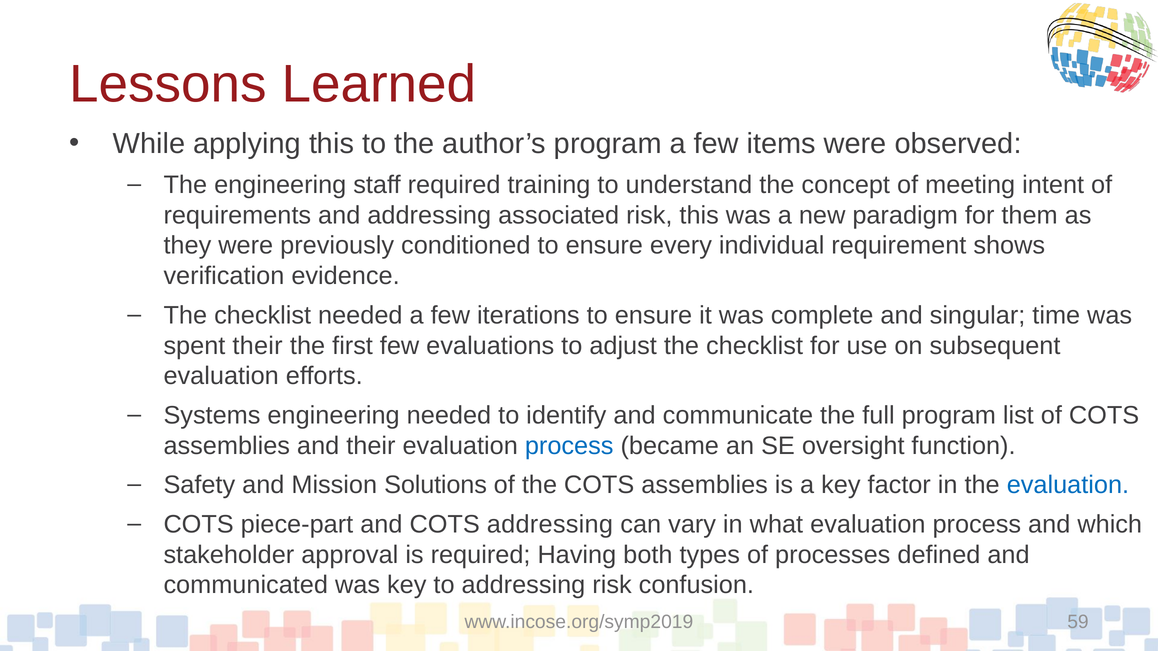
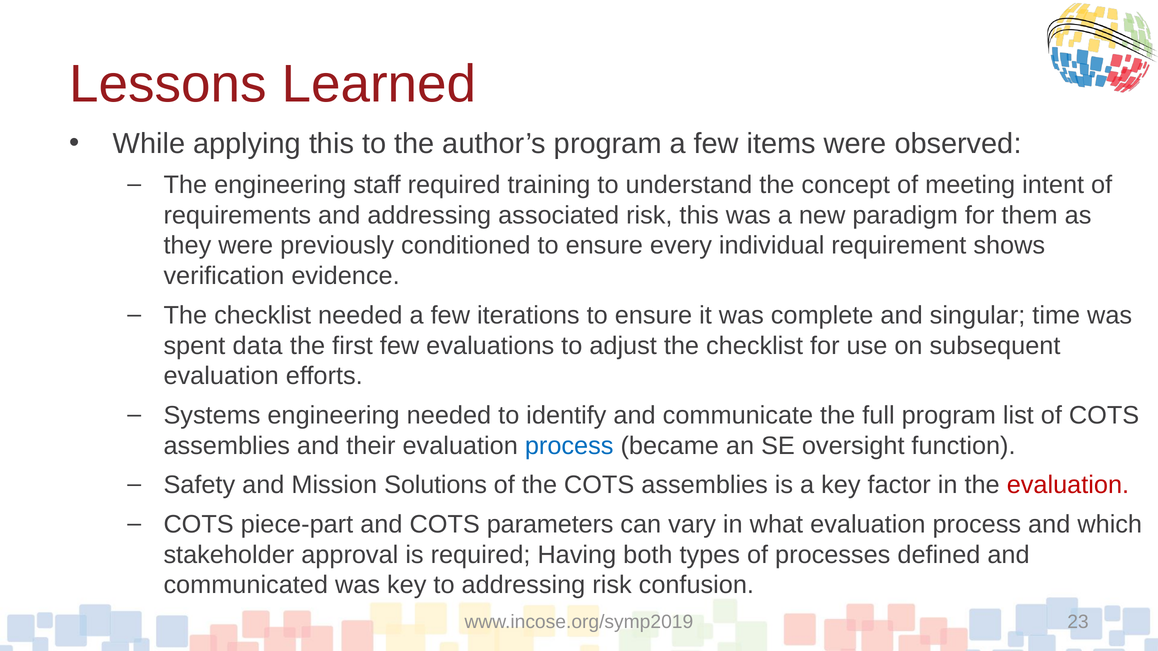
spent their: their -> data (258, 346)
evaluation colour: blue -> red (1068, 485)
COTS addressing: addressing -> parameters (550, 524)
59: 59 -> 23 (1078, 622)
